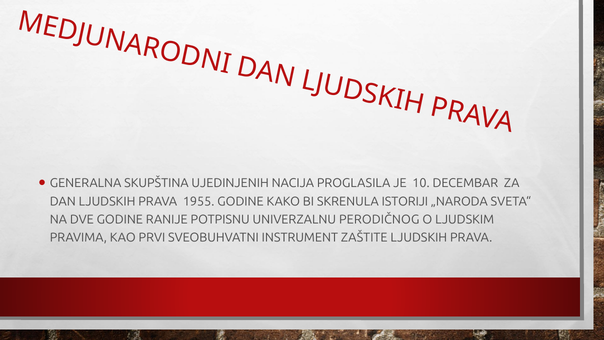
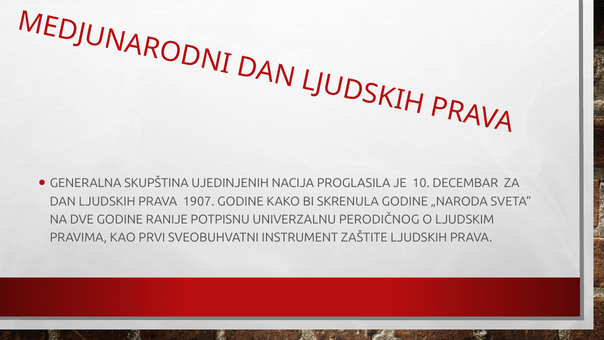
1955: 1955 -> 1907 (199, 201)
SKRENULA ISTORIJI: ISTORIJI -> GODINE (405, 201)
